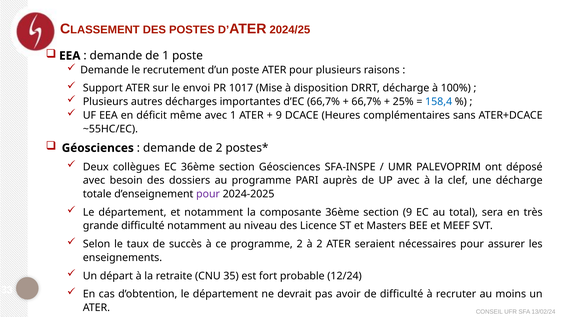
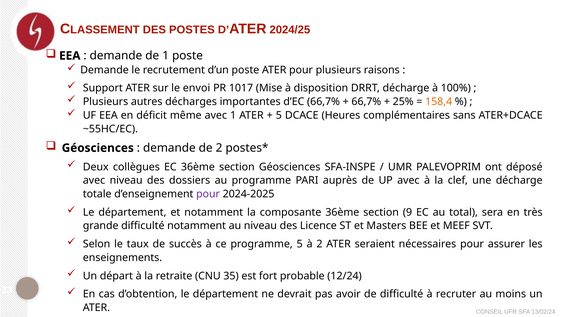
158,4 colour: blue -> orange (439, 102)
9: 9 -> 5 (279, 115)
avec besoin: besoin -> niveau (126, 181)
programme 2: 2 -> 5 (300, 244)
